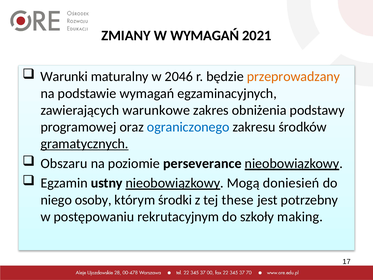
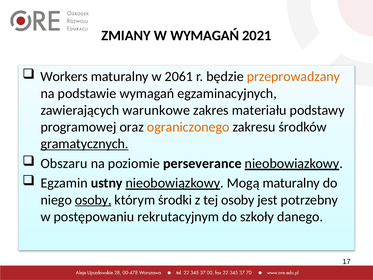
Warunki: Warunki -> Workers (64, 77)
2046: 2046 -> 2061 (179, 77)
obniżenia: obniżenia -> materiału (259, 110)
ograniczonego colour: blue -> orange (188, 127)
Mogą doniesień: doniesień -> maturalny (291, 183)
osoby underline: none -> present (93, 200)
tej these: these -> osoby (238, 200)
making: making -> danego (300, 217)
